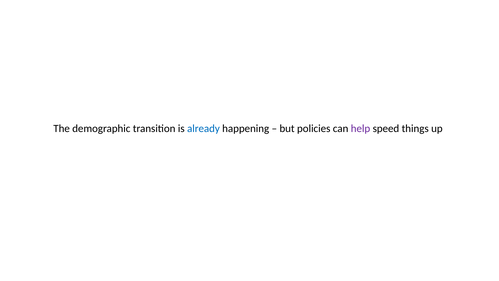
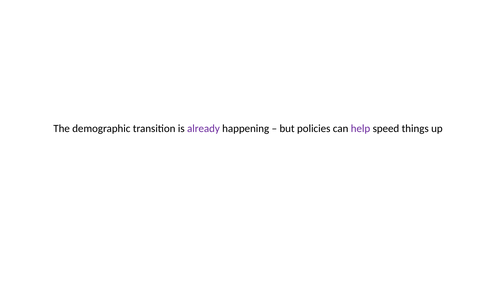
already colour: blue -> purple (203, 128)
